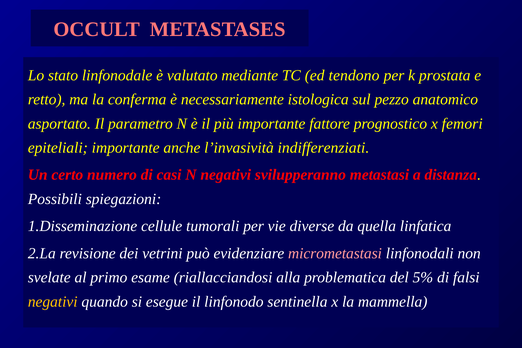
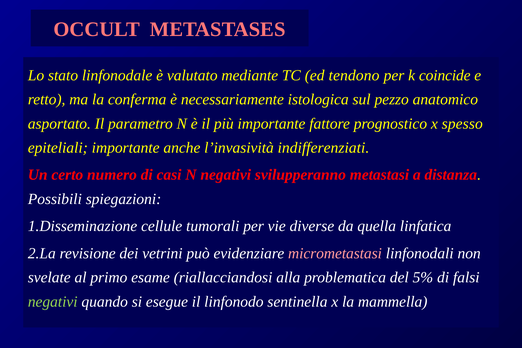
prostata: prostata -> coincide (445, 75)
femori: femori -> spesso (462, 124)
negativi colour: yellow -> light green (53, 302)
